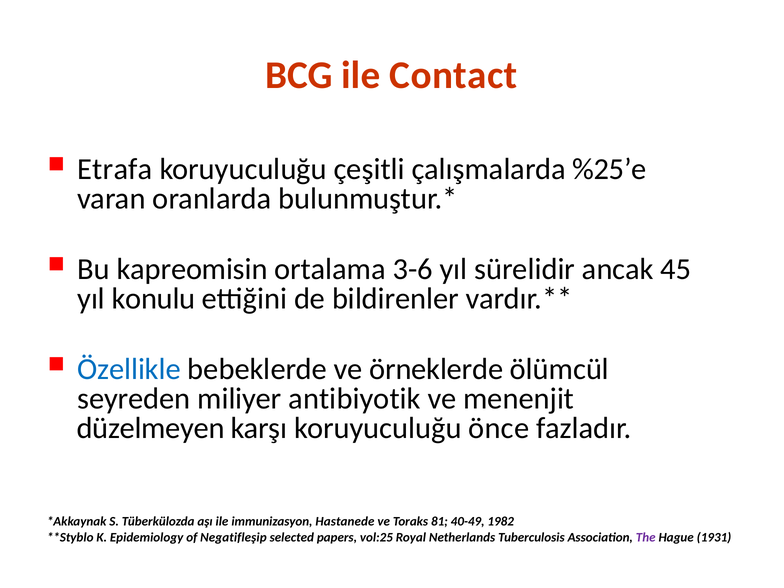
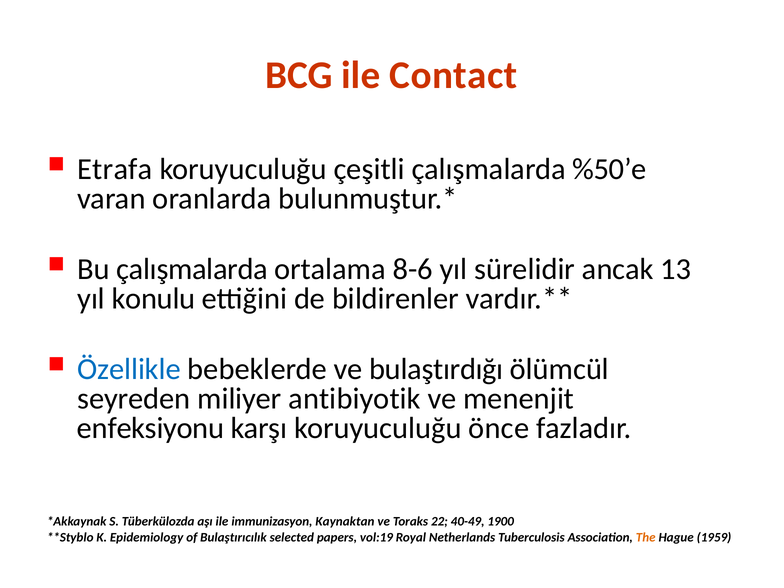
%25’e: %25’e -> %50’e (609, 169)
Bu kapreomisin: kapreomisin -> çalışmalarda (192, 269)
3-6: 3-6 -> 8-6 (413, 269)
45: 45 -> 13 (676, 269)
örneklerde: örneklerde -> bulaştırdığı (436, 369)
düzelmeyen: düzelmeyen -> enfeksiyonu (151, 428)
Hastanede: Hastanede -> Kaynaktan (345, 522)
81: 81 -> 22 (439, 522)
1982: 1982 -> 1900 (501, 522)
Negatifleşip: Negatifleşip -> Bulaştırıcılık (233, 537)
vol:25: vol:25 -> vol:19 (376, 537)
The colour: purple -> orange (646, 537)
1931: 1931 -> 1959 (714, 537)
